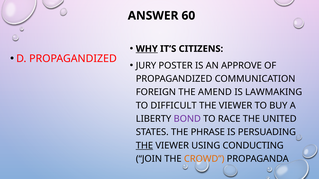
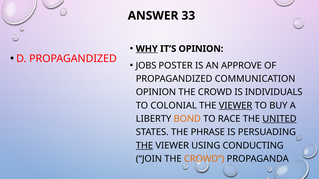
60: 60 -> 33 (188, 16)
IT’S CITIZENS: CITIZENS -> OPINION (201, 49)
JURY: JURY -> JOBS (146, 66)
FOREIGN: FOREIGN -> OPINION (156, 92)
AMEND: AMEND -> CROWD (215, 92)
LAWMAKING: LAWMAKING -> INDIVIDUALS (274, 92)
DIFFICULT: DIFFICULT -> COLONIAL (174, 106)
VIEWER underline: none -> present (236, 106)
BOND colour: purple -> orange (187, 119)
UNITED underline: none -> present (280, 119)
